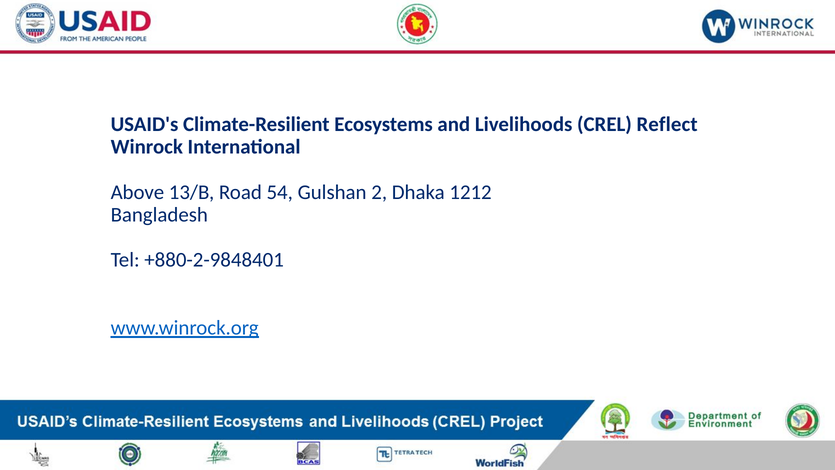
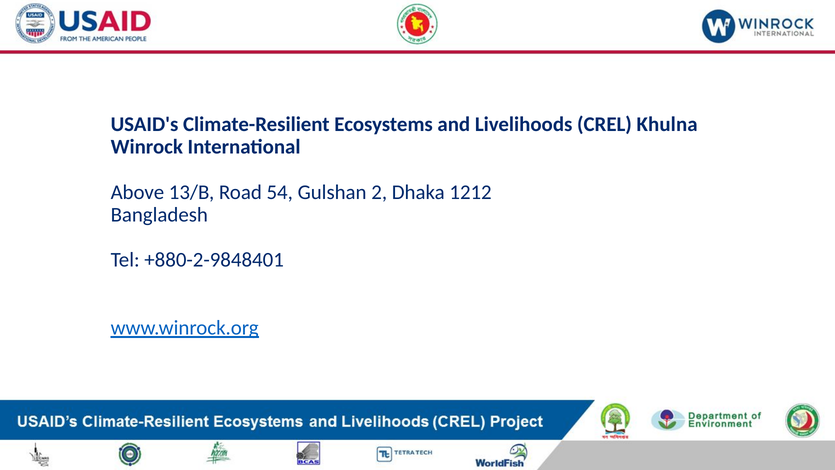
Reflect: Reflect -> Khulna (667, 124)
